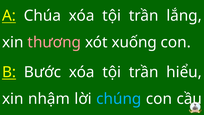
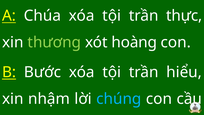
lắng: lắng -> thực (184, 16)
thương colour: pink -> light green (54, 42)
xuống: xuống -> hoàng (134, 42)
